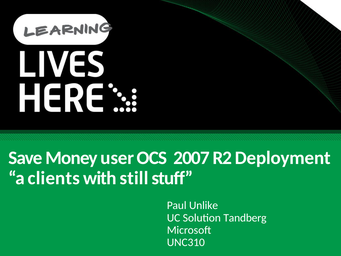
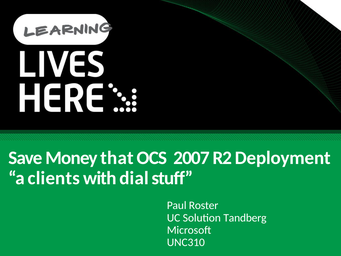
user: user -> that (117, 158)
still: still -> dial (134, 178)
Unlike: Unlike -> Roster (204, 205)
